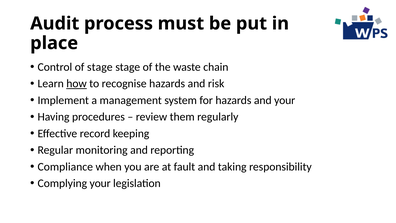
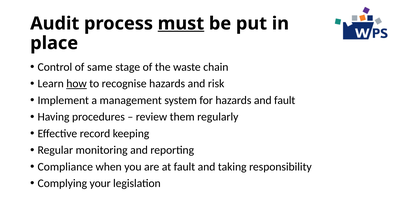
must underline: none -> present (181, 23)
of stage: stage -> same (100, 67)
and your: your -> fault (285, 100)
